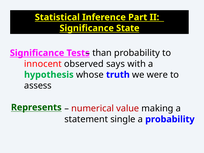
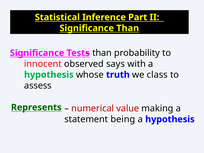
Significance State: State -> Than (128, 28)
were: were -> class (157, 75)
single: single -> being (123, 119)
probability: probability -> hypothesis (170, 119)
